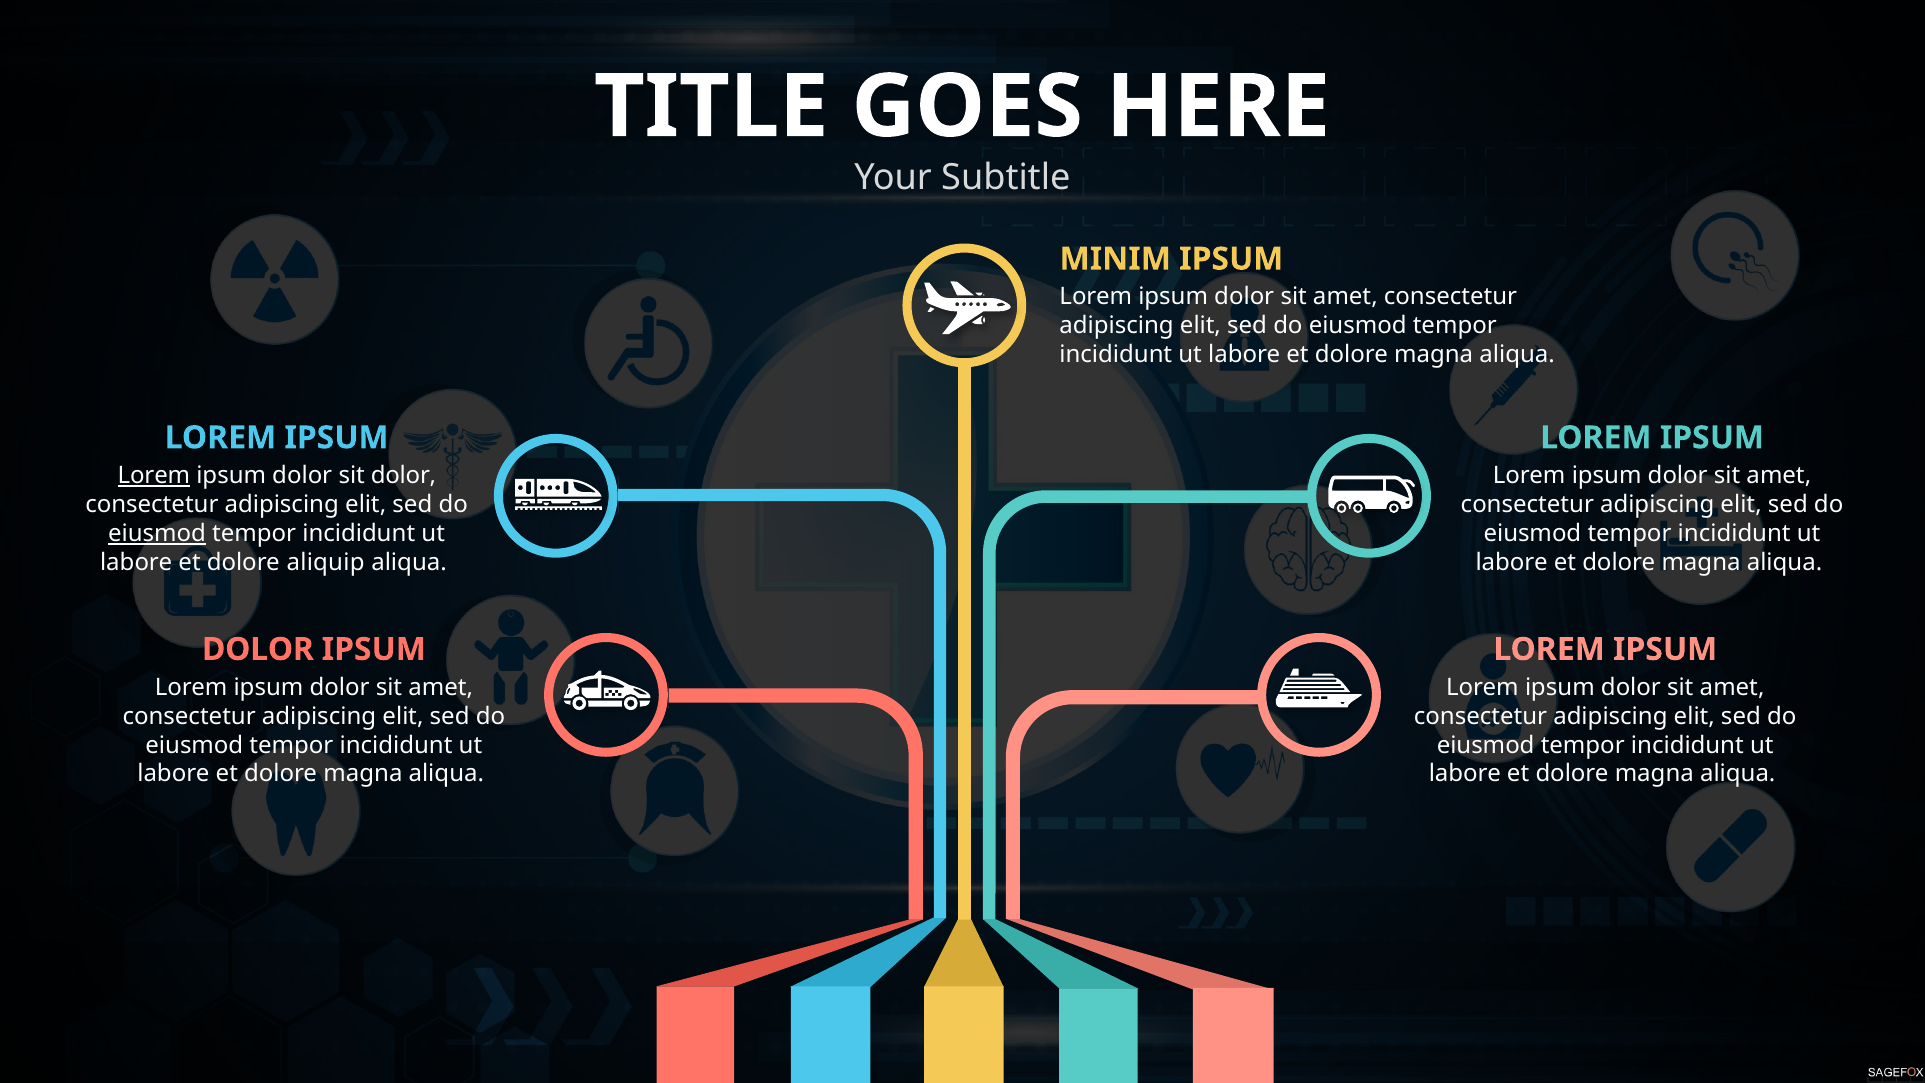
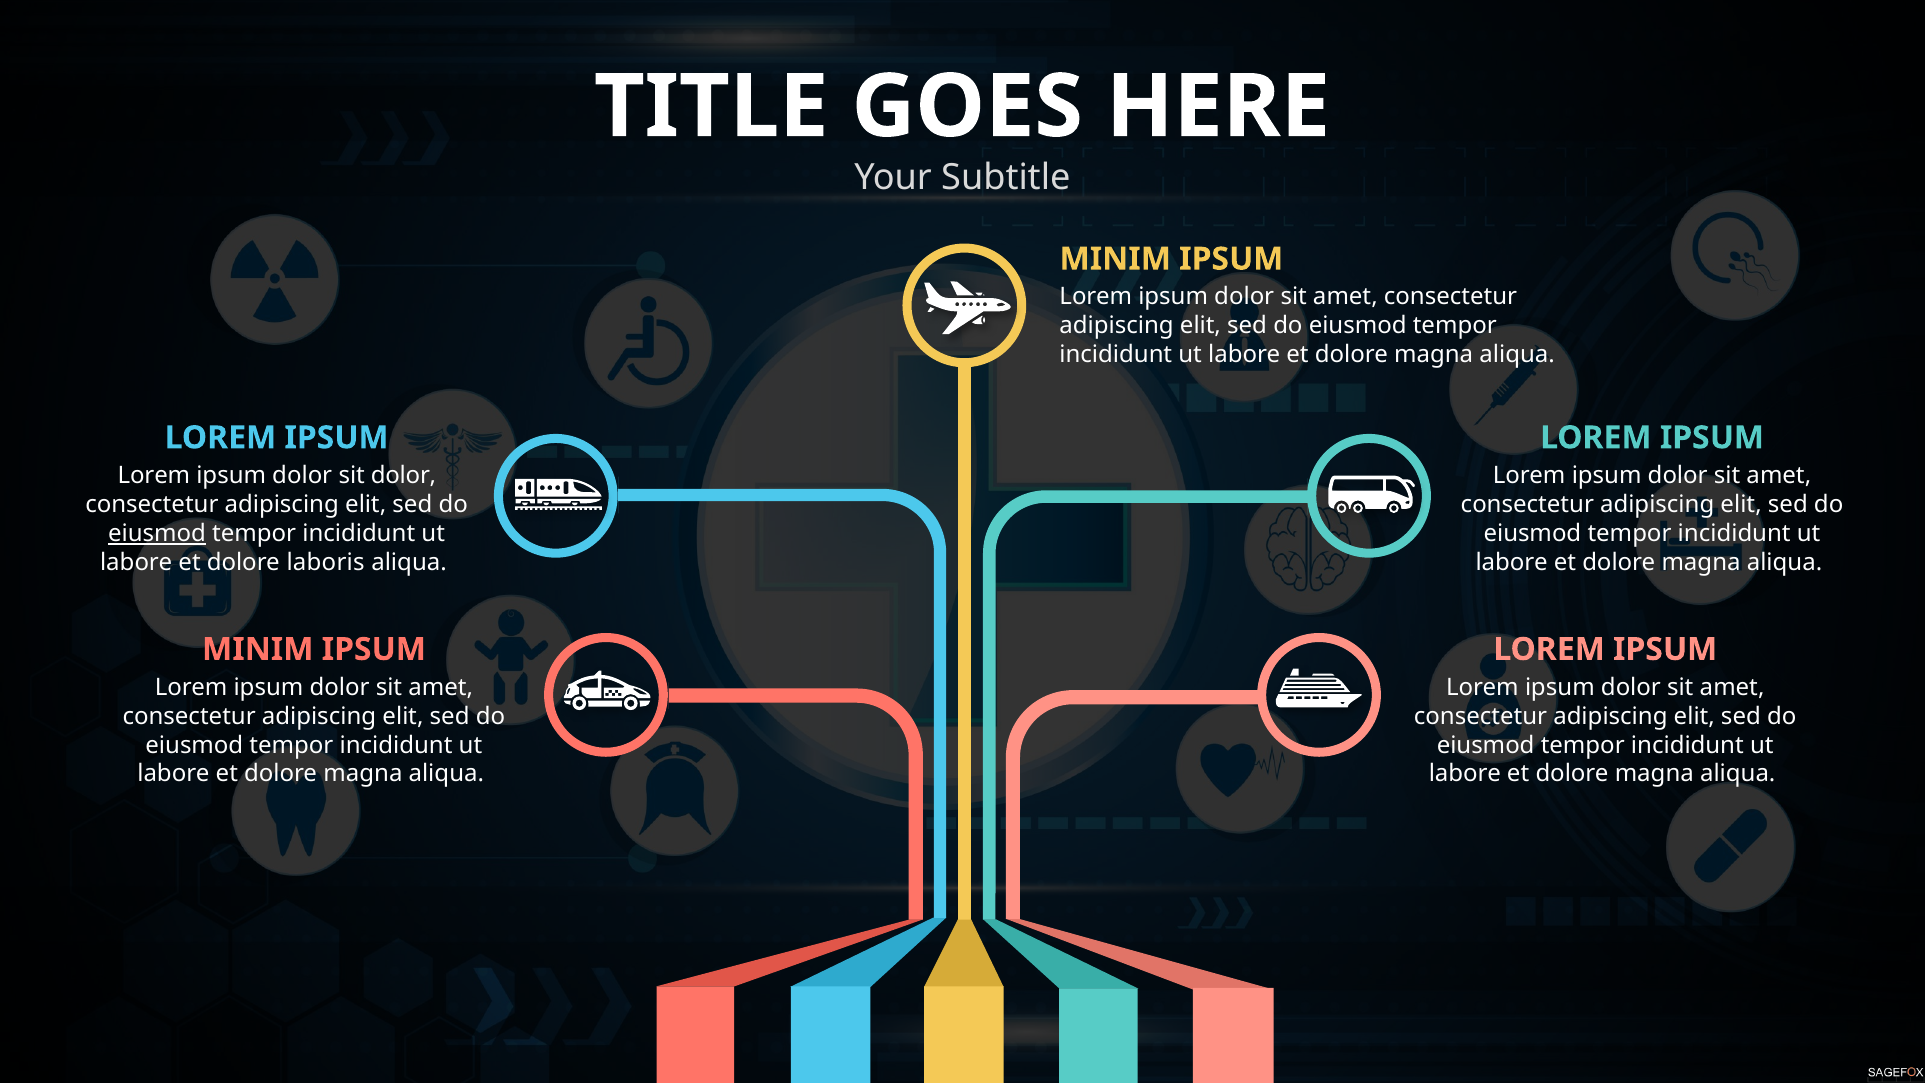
Lorem underline: present -> none (154, 476)
aliquip: aliquip -> laboris (326, 562)
DOLOR: DOLOR -> MINIM (258, 649)
